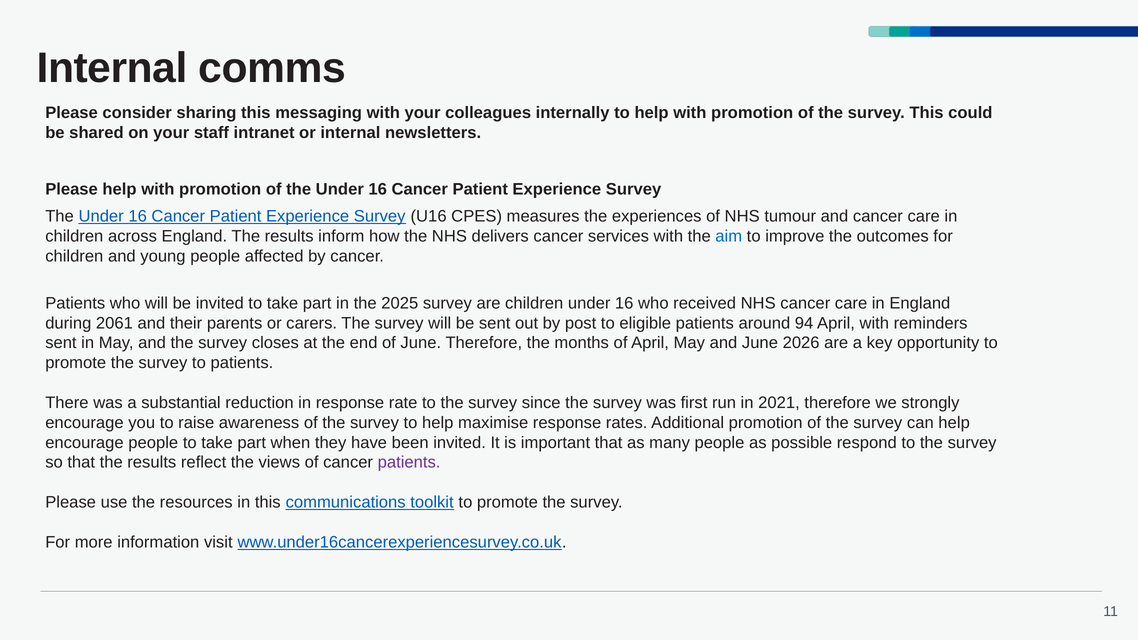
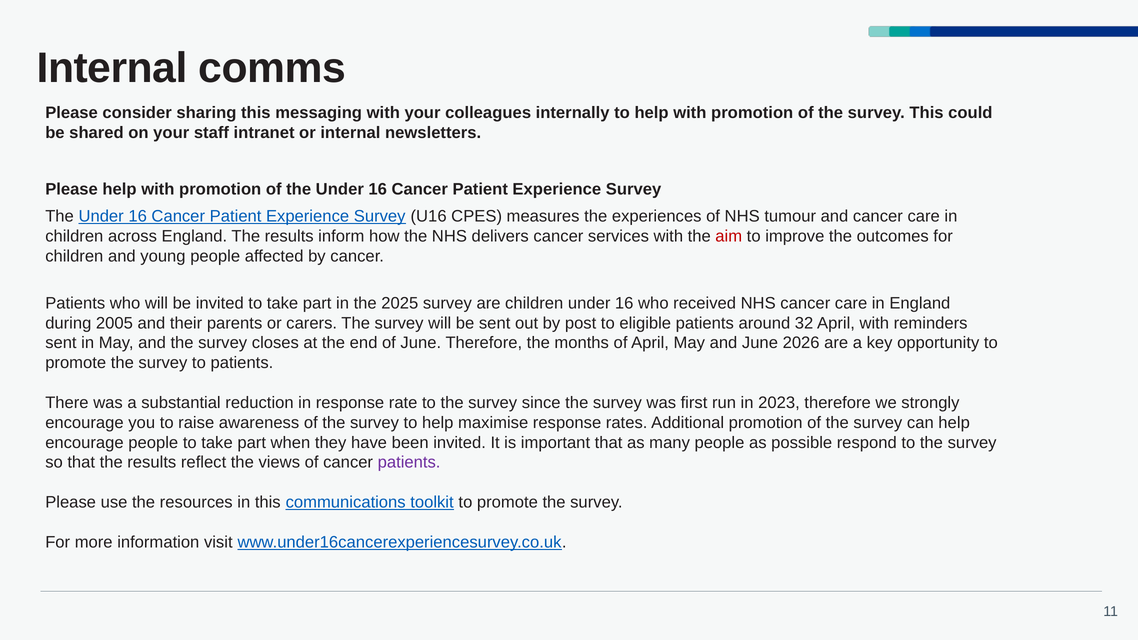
aim colour: blue -> red (729, 236)
2061: 2061 -> 2005 (114, 323)
94: 94 -> 32 (804, 323)
2021: 2021 -> 2023 (779, 403)
